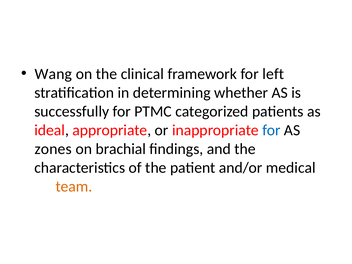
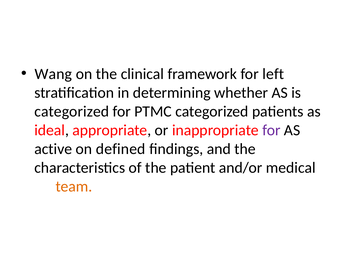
successfully: successfully -> categorized (72, 111)
for colour: blue -> purple (271, 130)
zones: zones -> active (53, 149)
brachial: brachial -> defined (121, 149)
